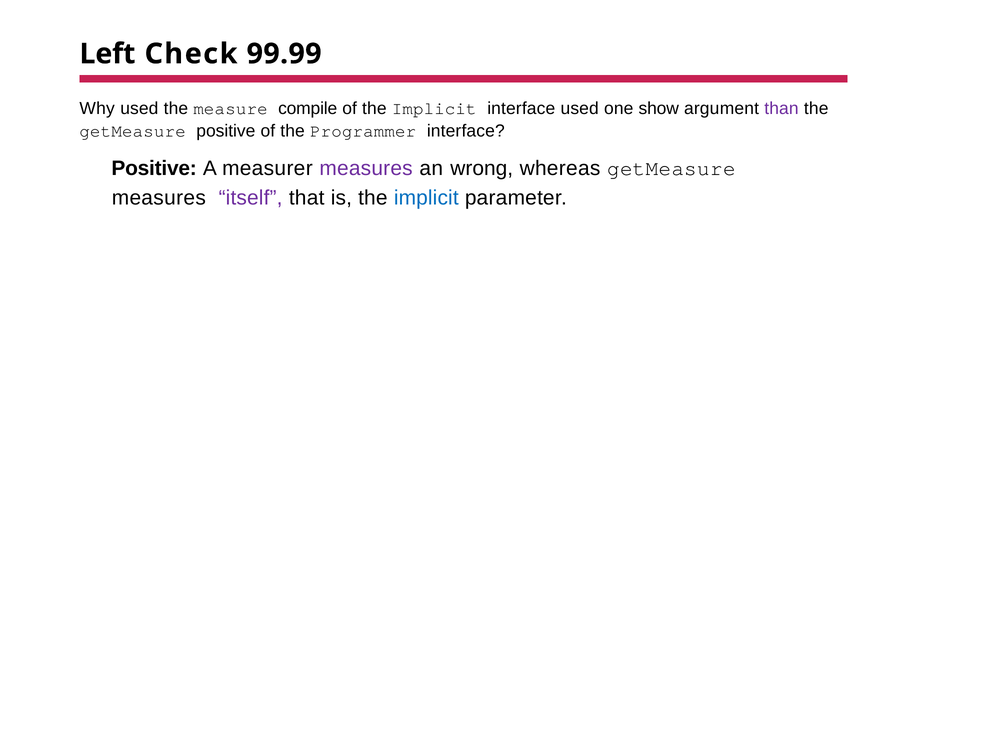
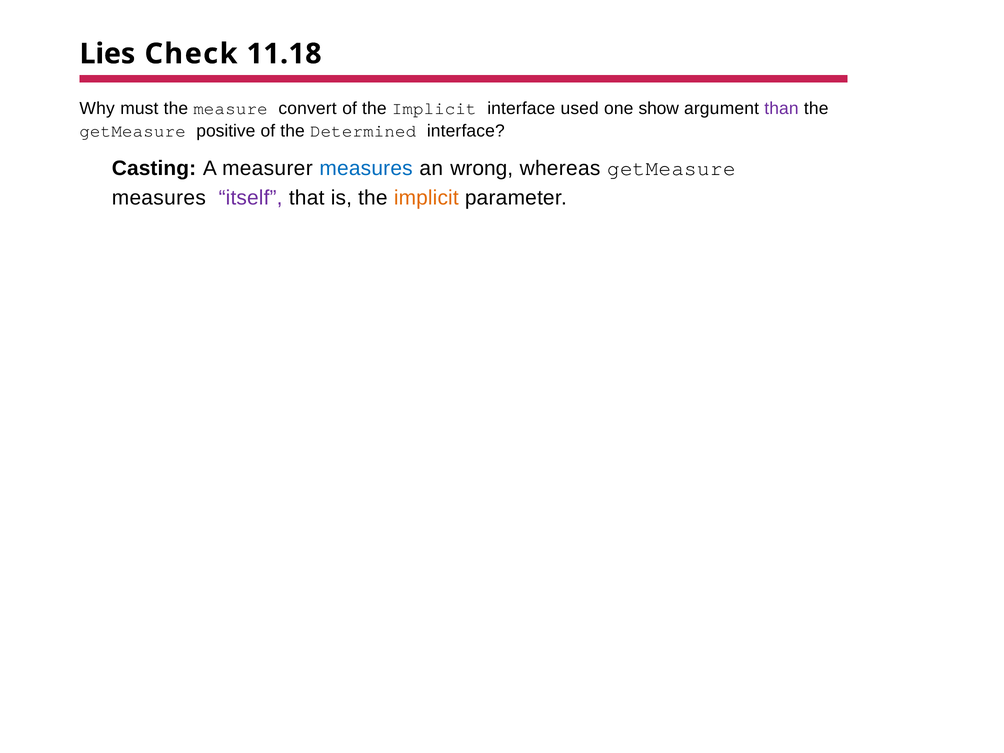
Left: Left -> Lies (107, 54)
99.99: 99.99 -> 11.18 (284, 54)
Why used: used -> must (139, 109)
compile: compile -> convert (308, 109)
Programmer: Programmer -> Determined (363, 131)
Positive: Positive -> Casting (154, 168)
measures colour: purple -> blue (366, 168)
implicit colour: blue -> orange (426, 198)
